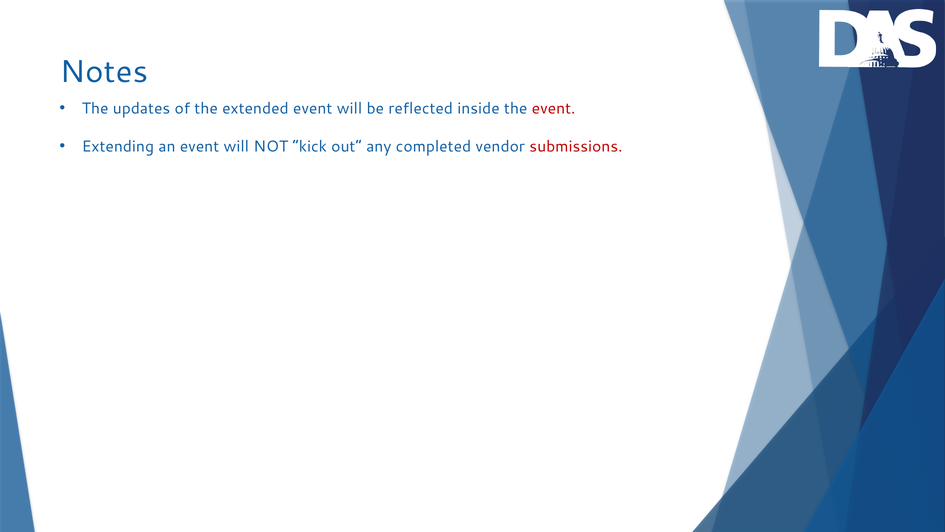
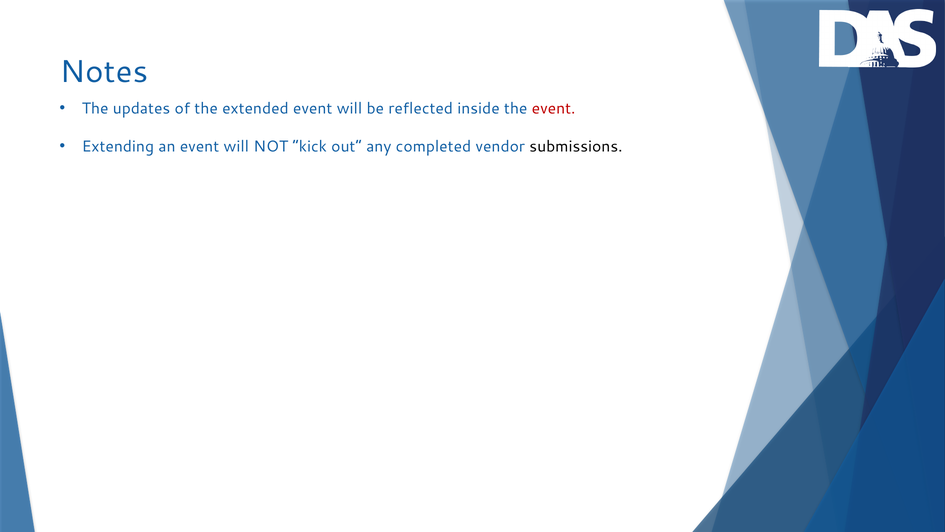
submissions colour: red -> black (576, 146)
